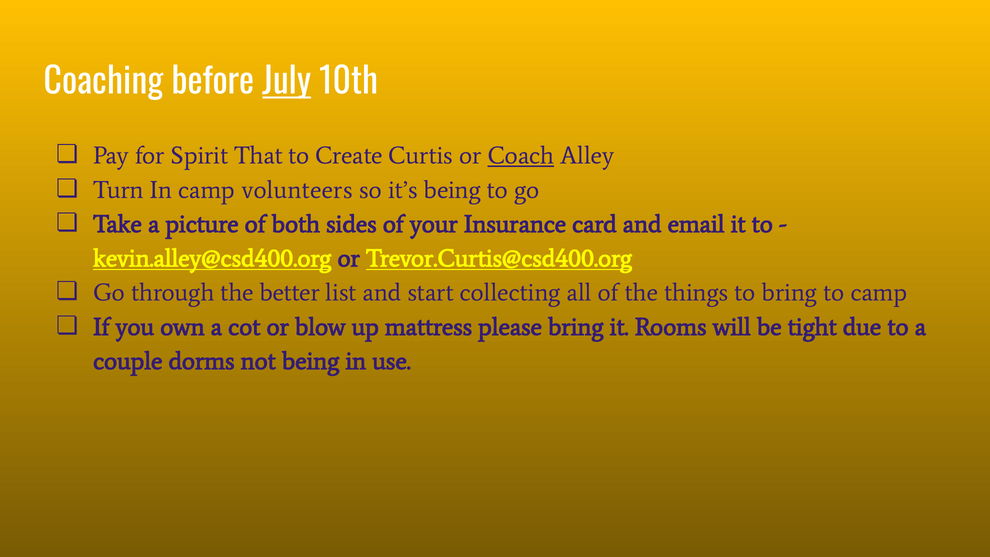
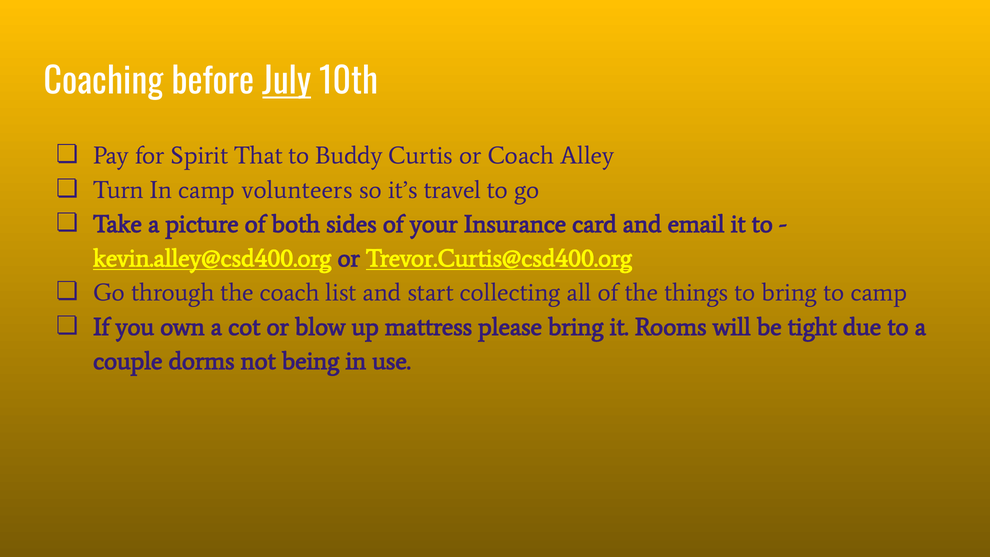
Create: Create -> Buddy (349, 156)
Coach underline: present -> none (521, 156)
it’s being: being -> travel (452, 190)
the better: better -> coach (290, 293)
